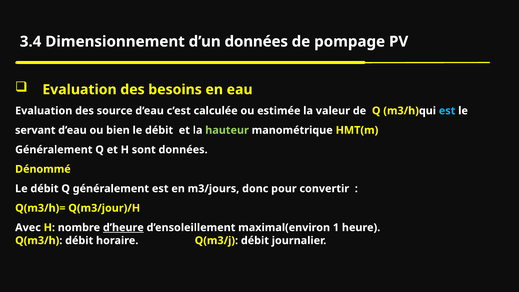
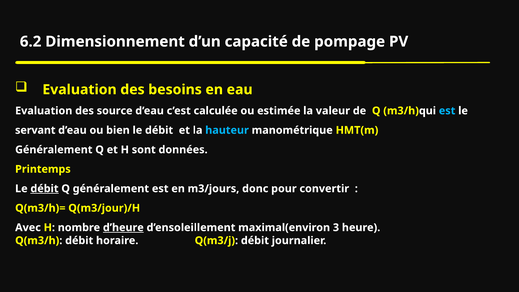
3.4: 3.4 -> 6.2 (31, 42)
d’un données: données -> capacité (256, 42)
hauteur colour: light green -> light blue (227, 130)
Dénommé: Dénommé -> Printemps (43, 169)
débit underline: none -> present (44, 189)
1: 1 -> 3 (336, 228)
